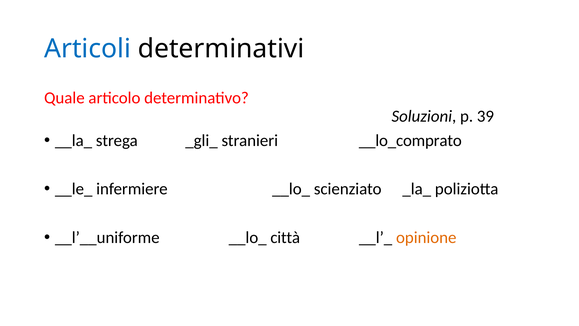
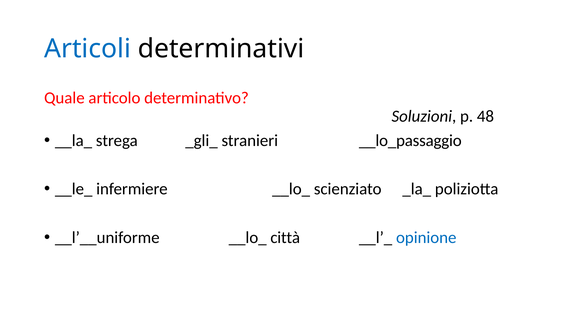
39: 39 -> 48 (485, 116)
__lo_comprato: __lo_comprato -> __lo_passaggio (410, 140)
opinione colour: orange -> blue (426, 237)
